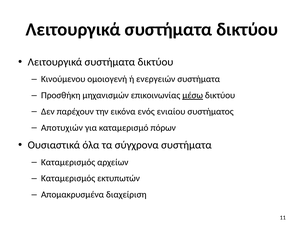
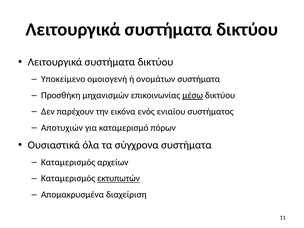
Κινούμενου: Κινούμενου -> Υποκείμενο (63, 79)
ενεργειών: ενεργειών -> ονομάτων (156, 79)
εκτυπωτών underline: none -> present (119, 178)
